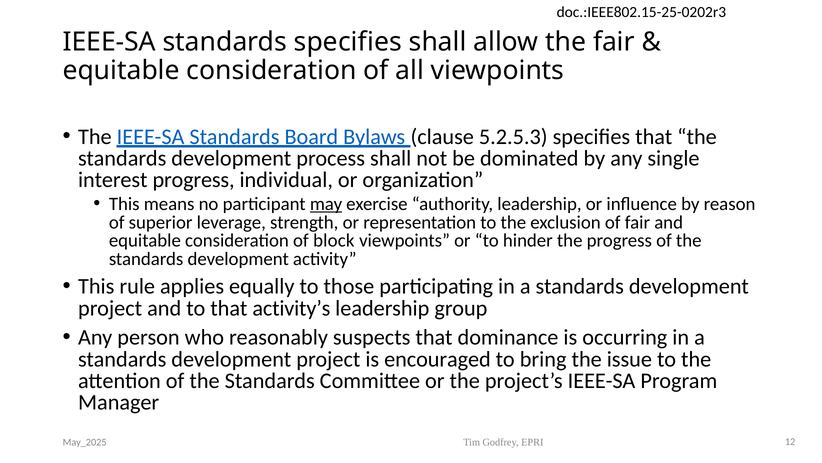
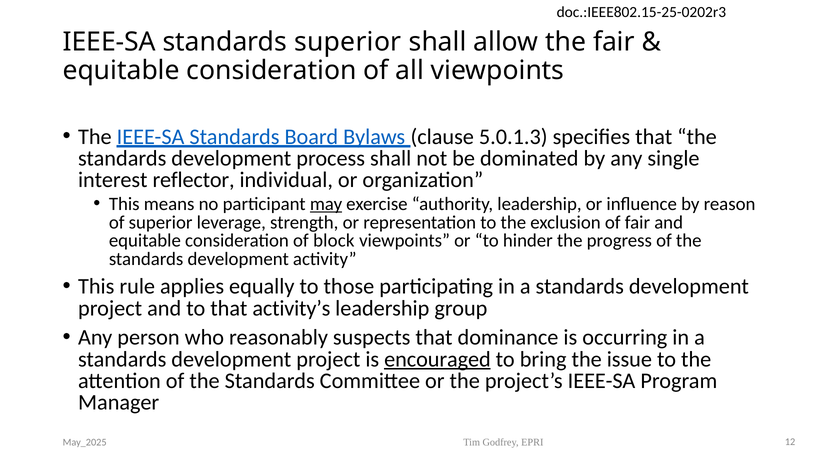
standards specifies: specifies -> superior (348, 42)
5.2.5.3: 5.2.5.3 -> 5.0.1.3 (513, 136)
interest progress: progress -> reflector (194, 180)
encouraged underline: none -> present (437, 359)
